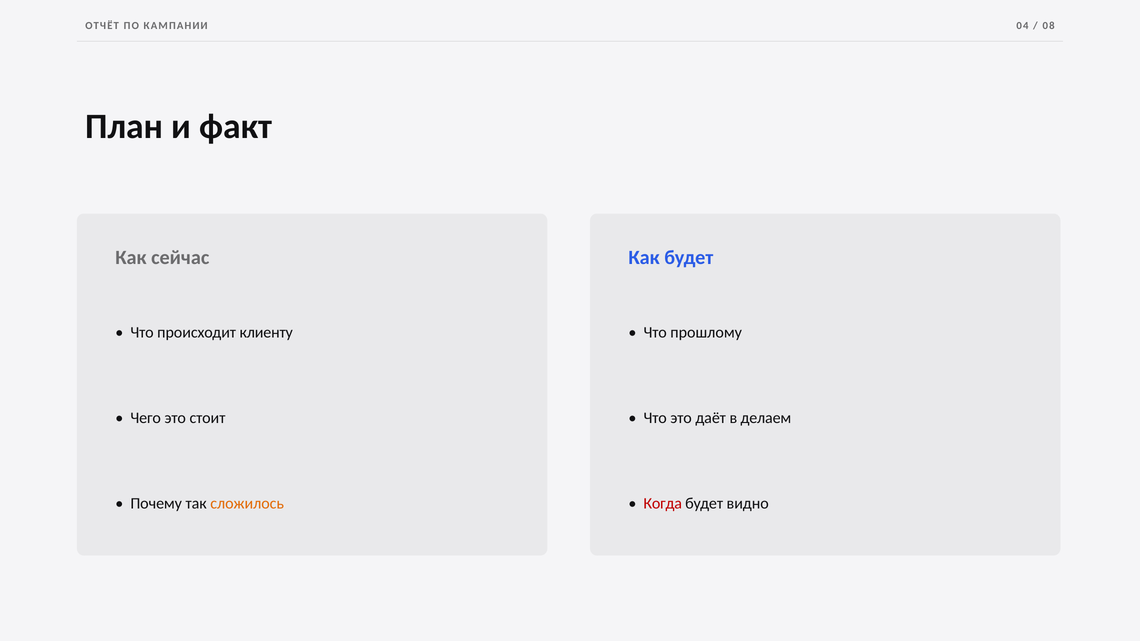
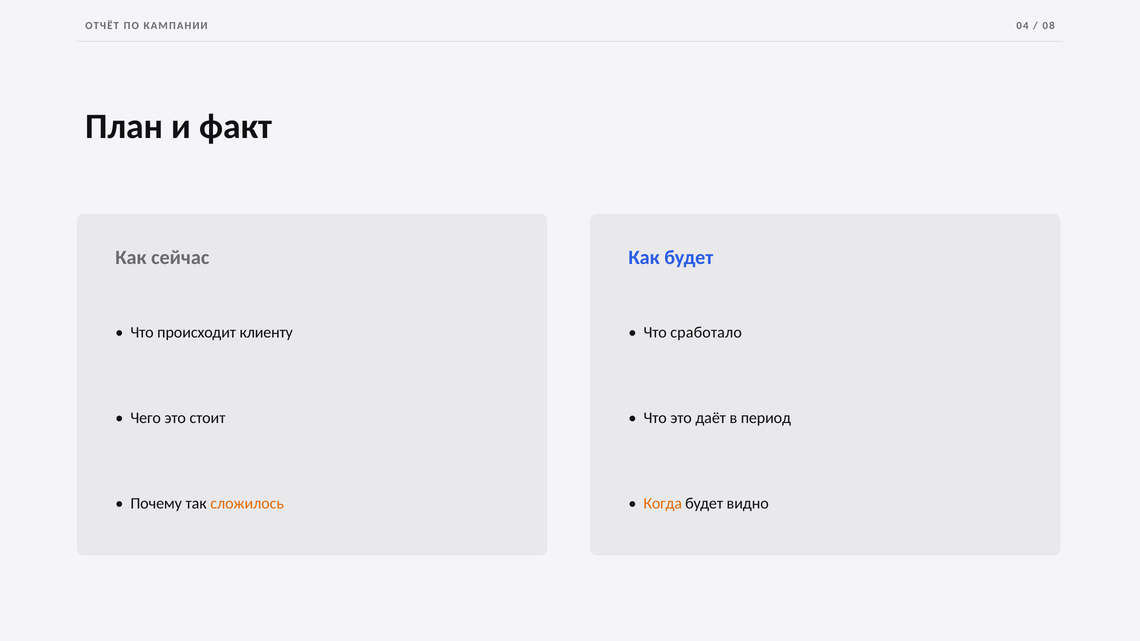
прошлому: прошлому -> сработало (706, 333)
делаем: делаем -> период (766, 418)
Когда colour: red -> orange (663, 504)
